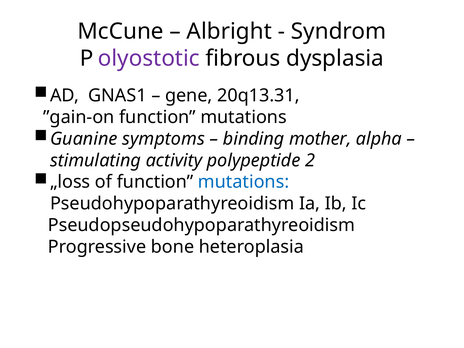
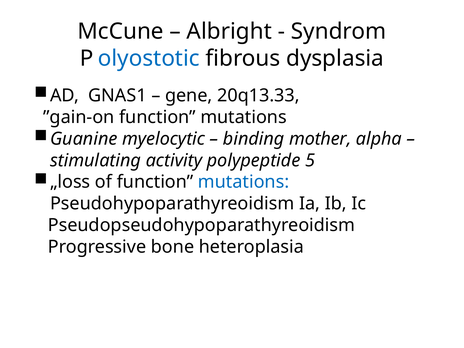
olyostotic colour: purple -> blue (149, 58)
20q13.31: 20q13.31 -> 20q13.33 (258, 96)
symptoms: symptoms -> myelocytic (164, 139)
2: 2 -> 5 (310, 160)
